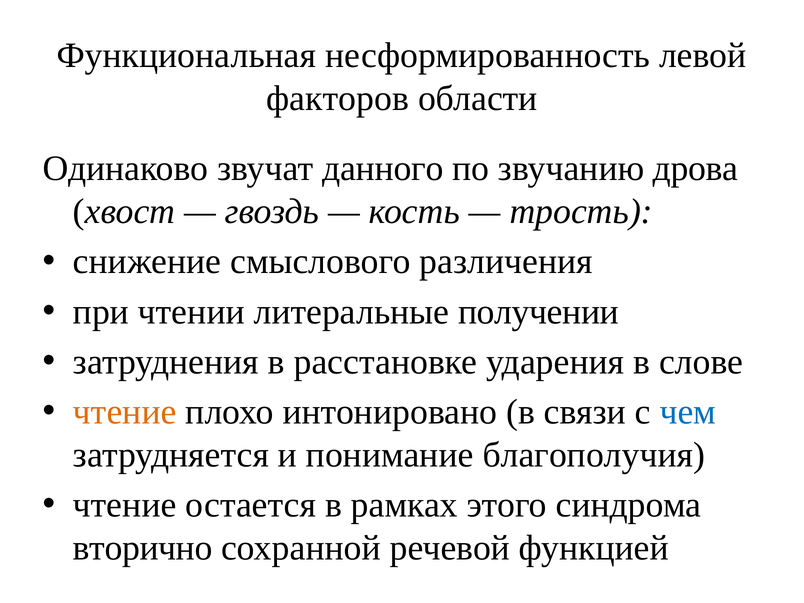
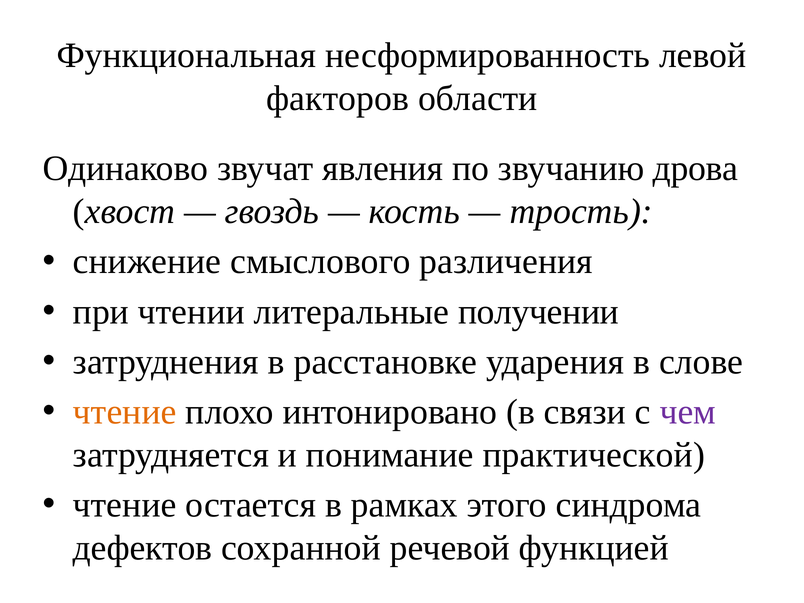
данного: данного -> явления (383, 169)
чем colour: blue -> purple (688, 412)
благополучия: благополучия -> практической (594, 455)
вторично: вторично -> дефектов (143, 548)
